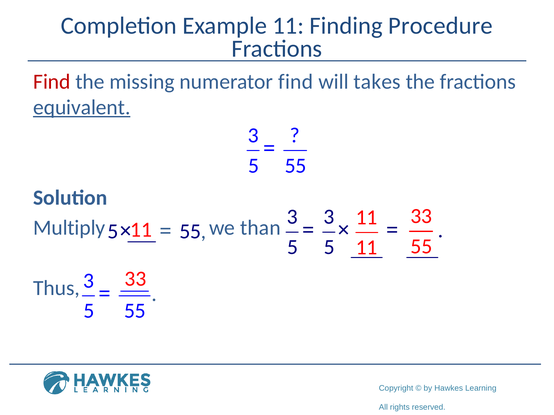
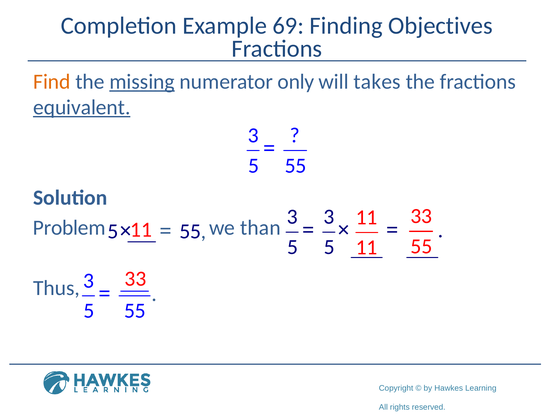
Example 11: 11 -> 69 (288, 26)
Procedure: Procedure -> Objectives (441, 26)
Find colour: red -> orange (52, 82)
missing underline: none -> present (142, 82)
numerator find: find -> only (296, 82)
Multiply: Multiply -> Problem (69, 228)
